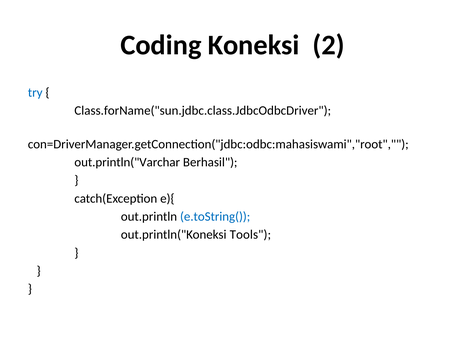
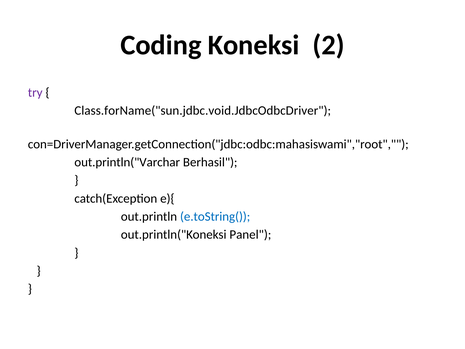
try colour: blue -> purple (35, 92)
Class.forName("sun.jdbc.class.JdbcOdbcDriver: Class.forName("sun.jdbc.class.JdbcOdbcDriver -> Class.forName("sun.jdbc.void.JdbcOdbcDriver (203, 110)
Tools: Tools -> Panel (250, 234)
